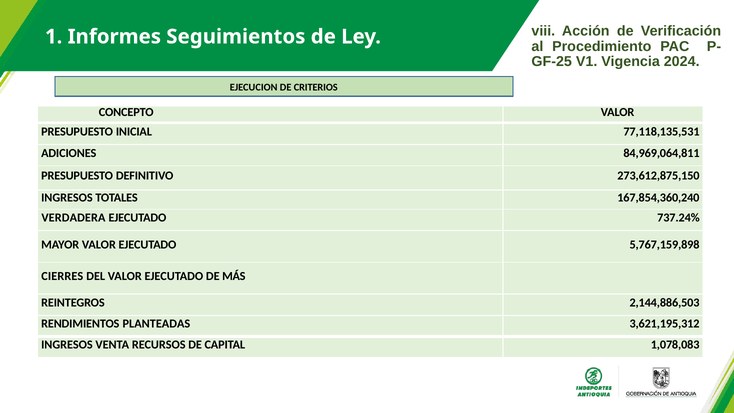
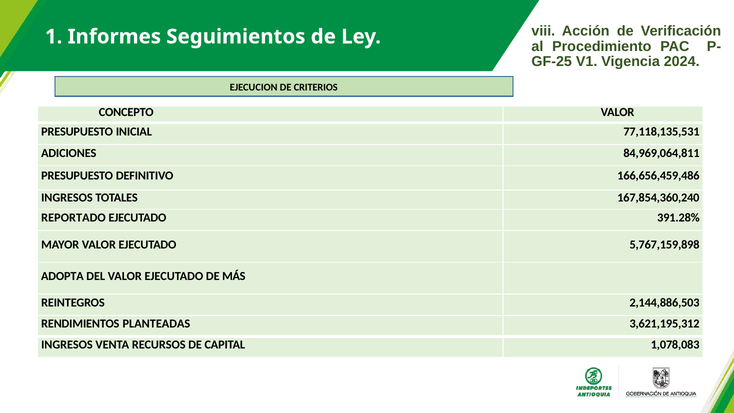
273,612,875,150: 273,612,875,150 -> 166,656,459,486 (658, 176)
VERDADERA: VERDADERA -> REPORTADO (73, 218)
737.24%: 737.24% -> 391.28% (678, 218)
CIERRES: CIERRES -> ADOPTA (62, 276)
